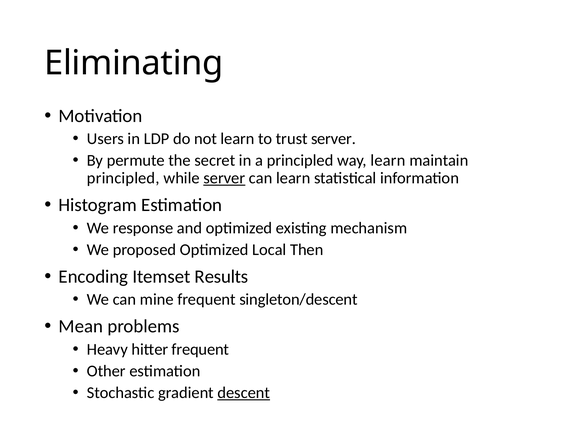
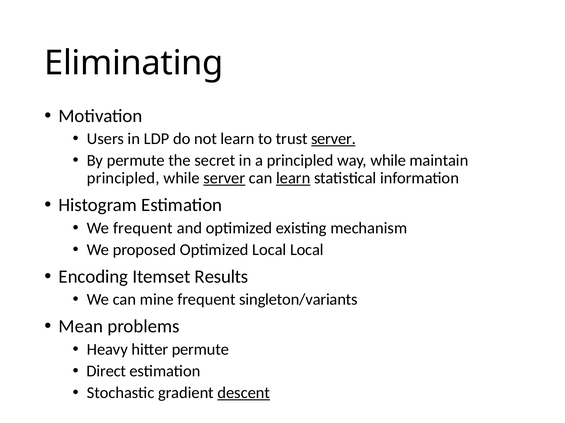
server underline: none -> present (333, 139)
way learn: learn -> while (388, 161)
learn underline: none -> present (293, 178)
We response: response -> frequent (143, 228)
Local Then: Then -> Local (307, 250)
singleton/descent: singleton/descent -> singleton/variants (298, 300)
hitter frequent: frequent -> permute (200, 350)
Other: Other -> Direct (106, 372)
